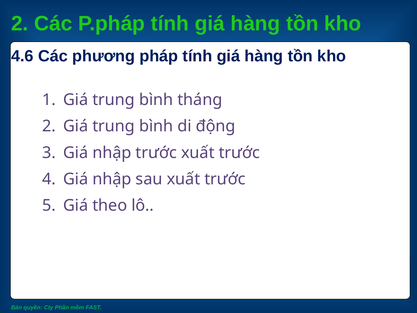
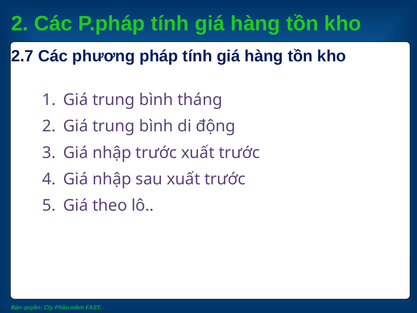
4.6: 4.6 -> 2.7 (22, 56)
